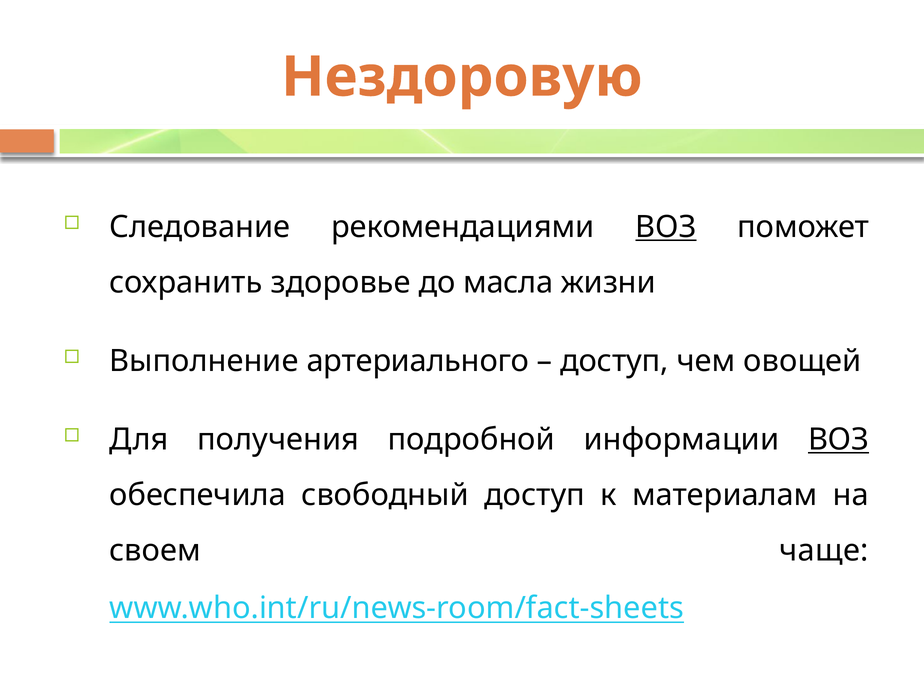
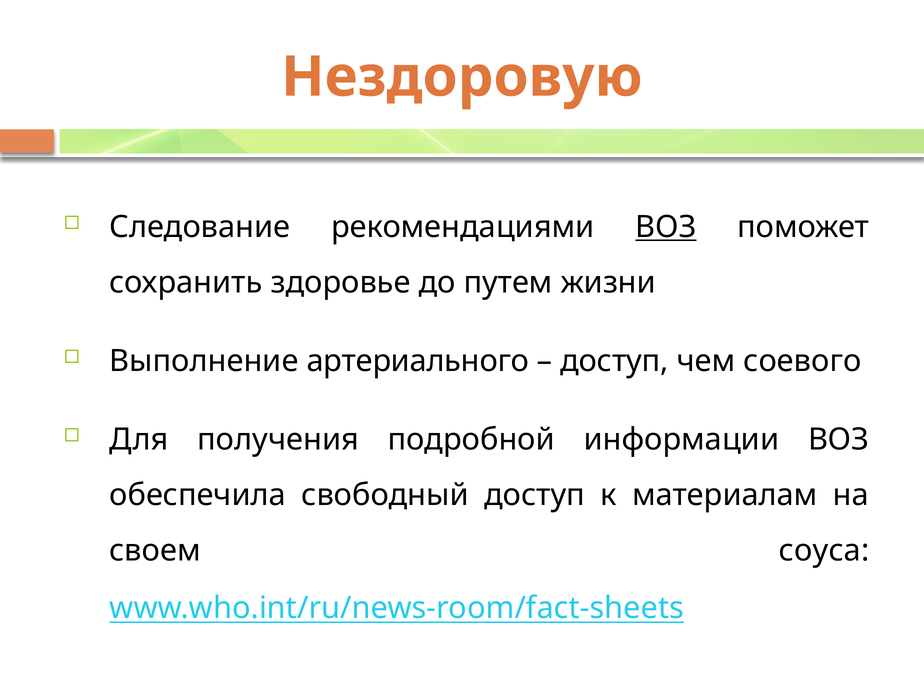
масла: масла -> путем (508, 282)
овощей: овощей -> соевого (802, 361)
ВОЗ underline: present -> none (839, 439)
чаще: чаще -> соуса (824, 550)
